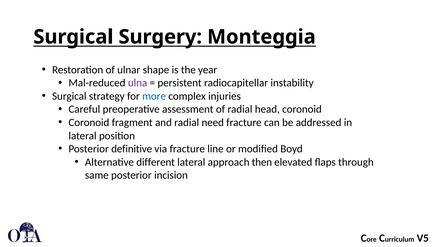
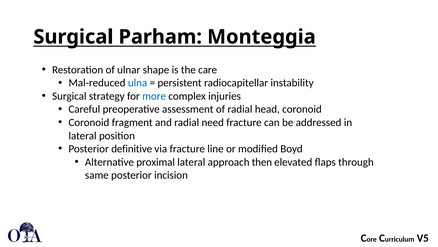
Surgery: Surgery -> Parham (160, 37)
year: year -> care (208, 70)
ulna colour: purple -> blue (138, 83)
different: different -> proximal (156, 162)
